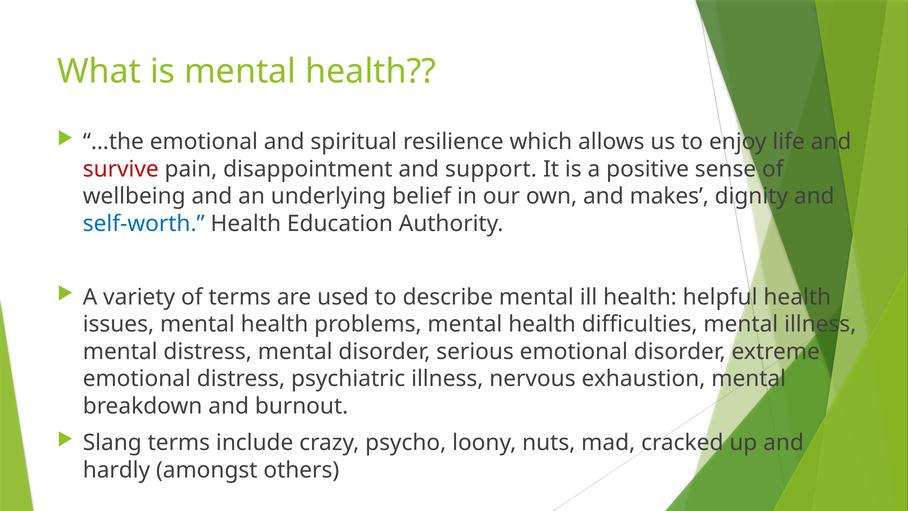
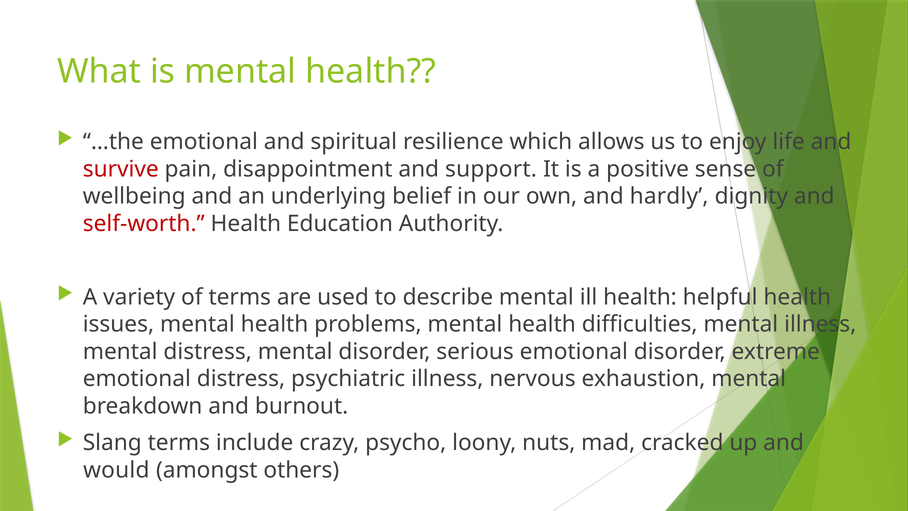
makes: makes -> hardly (669, 196)
self-worth colour: blue -> red (144, 224)
hardly: hardly -> would (116, 470)
